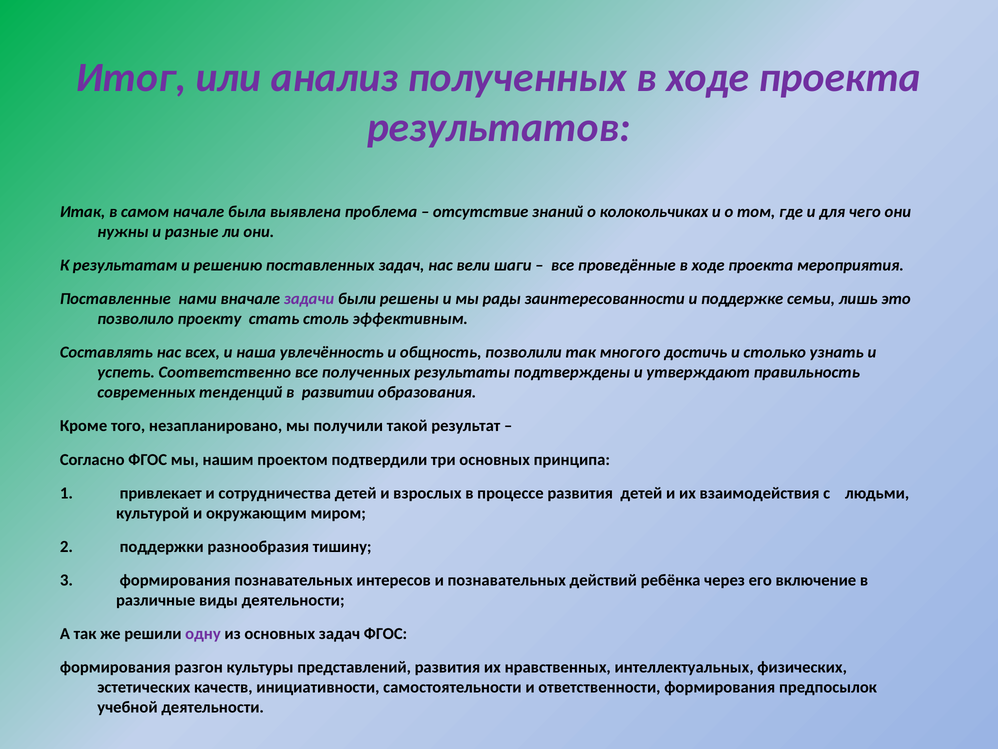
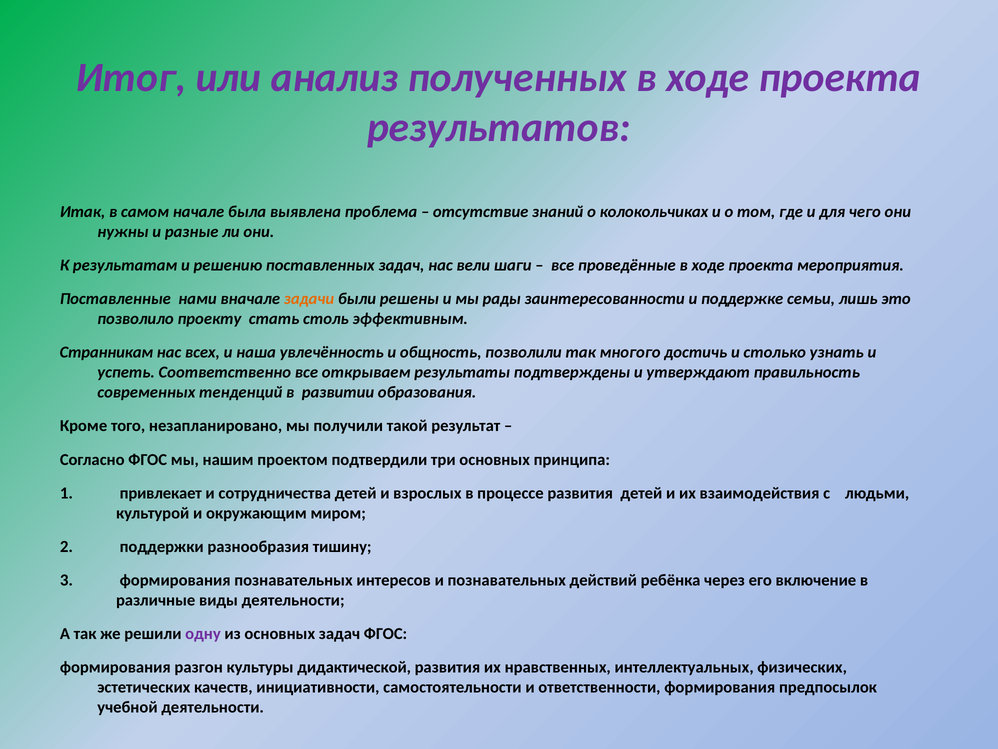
задачи colour: purple -> orange (309, 299)
Составлять: Составлять -> Странникам (106, 352)
все полученных: полученных -> открываем (366, 372)
представлений: представлений -> дидактической (354, 667)
